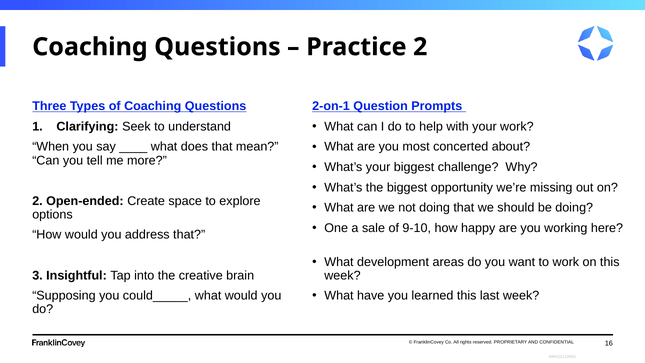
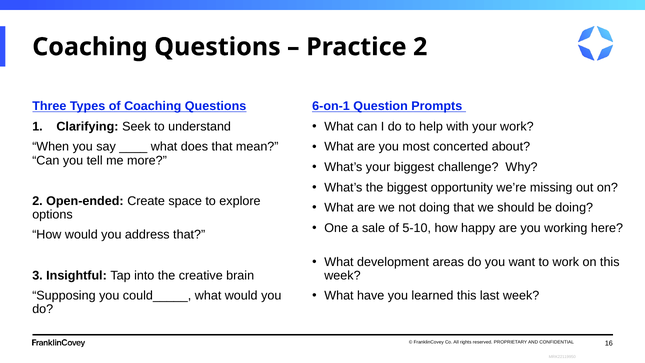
2-on-1: 2-on-1 -> 6-on-1 (331, 106)
9-10: 9-10 -> 5-10 (417, 228)
